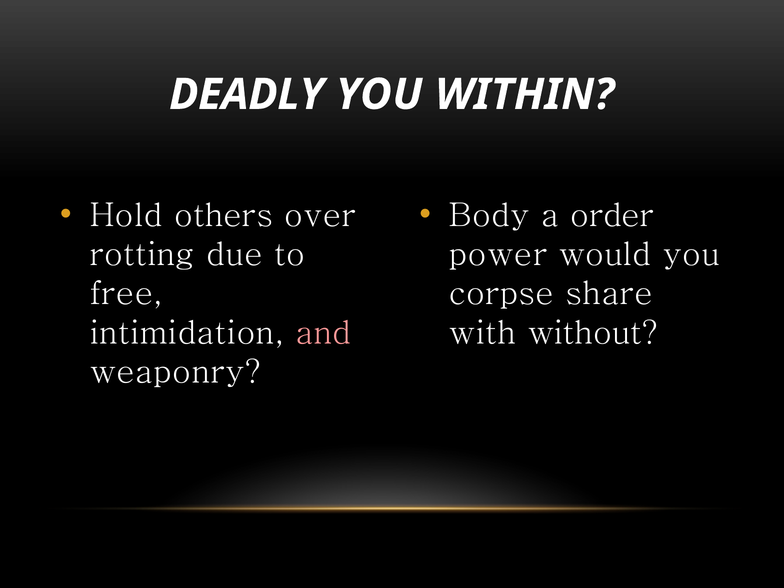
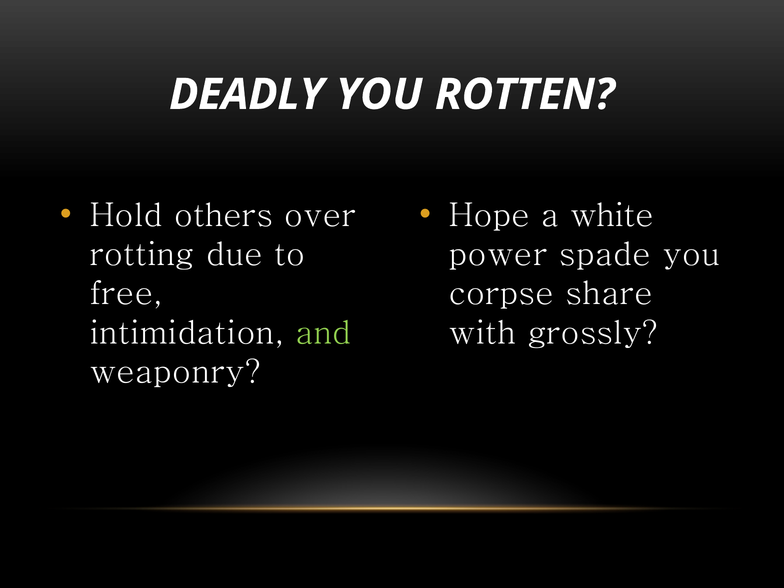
WITHIN: WITHIN -> ROTTEN (525, 95)
Body: Body -> Hope (489, 215)
order: order -> white (612, 215)
would: would -> spade (605, 254)
and colour: pink -> light green (324, 333)
without: without -> grossly (593, 333)
